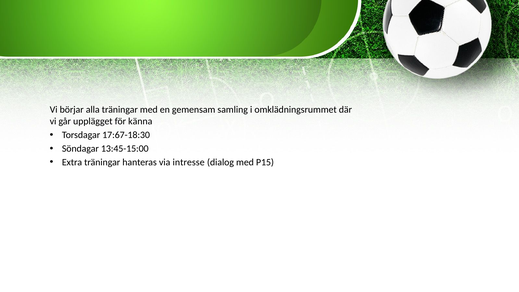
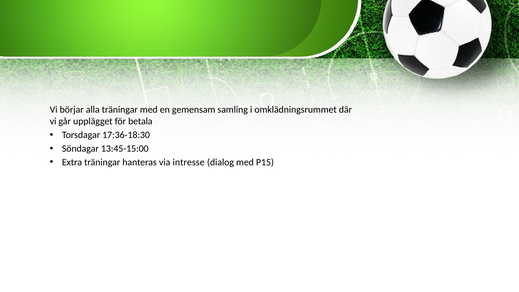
känna: känna -> betala (140, 121)
17:67-18:30: 17:67-18:30 -> 17:36-18:30 (126, 135)
